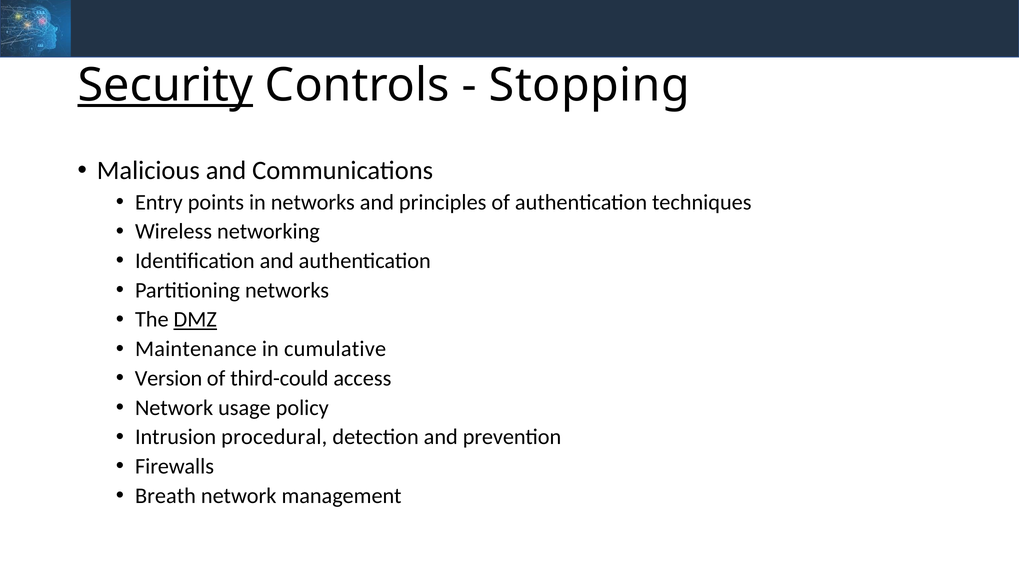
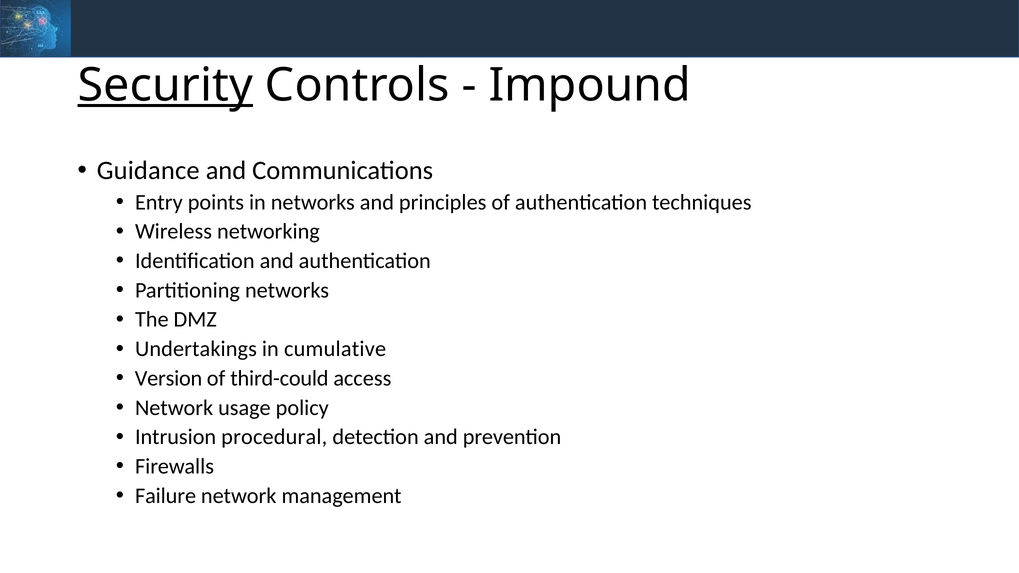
Stopping: Stopping -> Impound (590, 86)
Malicious: Malicious -> Guidance (148, 171)
DMZ underline: present -> none (195, 320)
Maintenance: Maintenance -> Undertakings (196, 349)
Breath: Breath -> Failure (166, 496)
